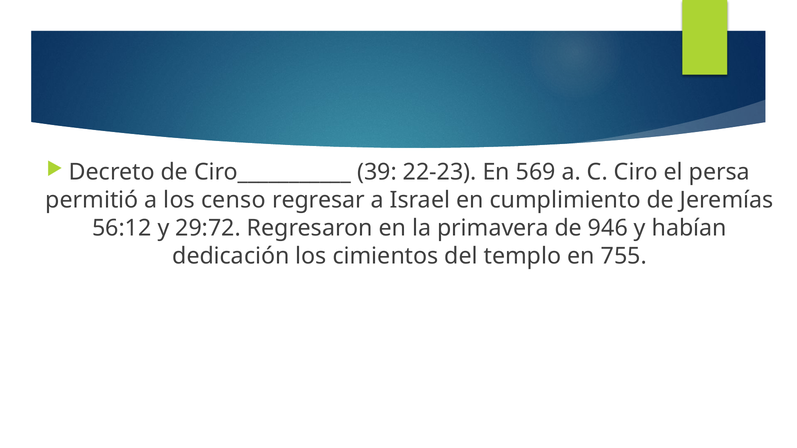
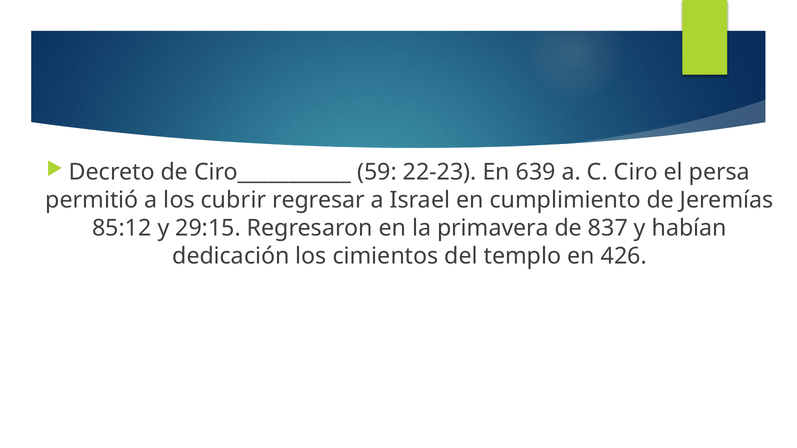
39: 39 -> 59 (377, 172)
569: 569 -> 639 (536, 172)
censo: censo -> cubrir (233, 200)
56:12: 56:12 -> 85:12 (122, 228)
29:72: 29:72 -> 29:15 (208, 228)
946: 946 -> 837 (608, 228)
755: 755 -> 426 (624, 256)
